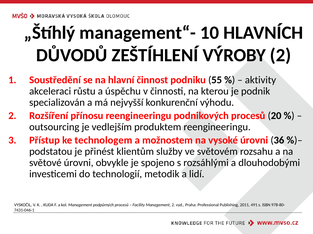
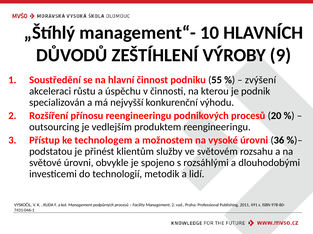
VÝROBY 2: 2 -> 9 (281, 55)
aktivity: aktivity -> zvýšení (260, 80)
